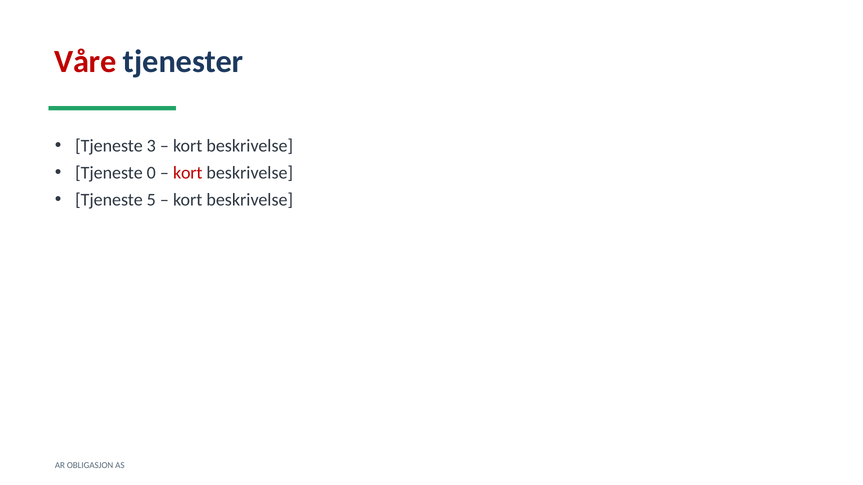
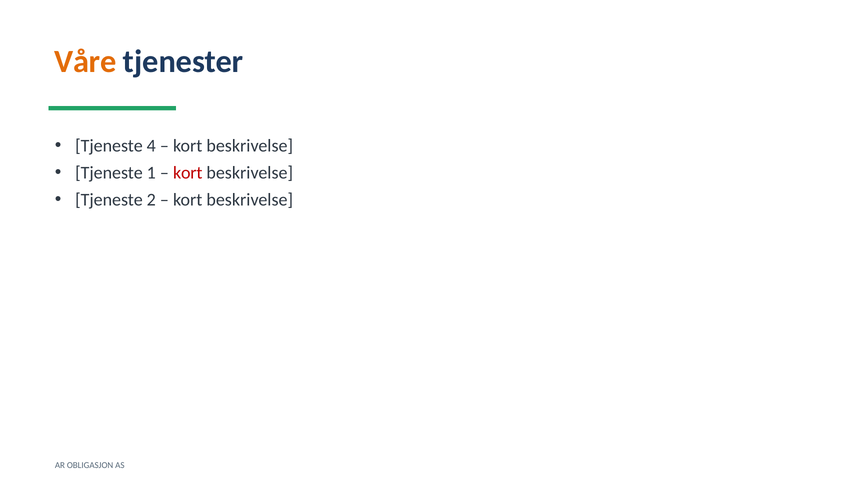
Våre colour: red -> orange (85, 62)
3: 3 -> 4 (151, 146)
0: 0 -> 1 (151, 173)
5: 5 -> 2 (151, 200)
